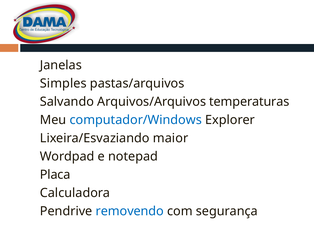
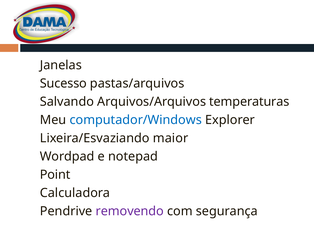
Simples: Simples -> Sucesso (63, 83)
Placa: Placa -> Point (55, 174)
removendo colour: blue -> purple (130, 211)
